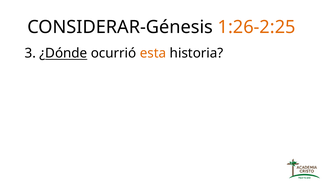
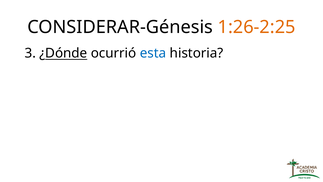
esta colour: orange -> blue (153, 53)
